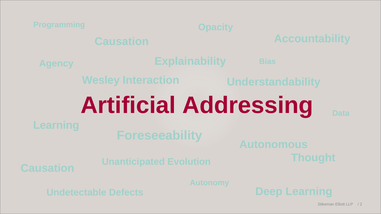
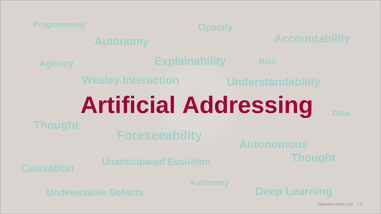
Causation: Causation -> Autonomy (122, 42)
Learning: Learning -> Thought (56, 125)
